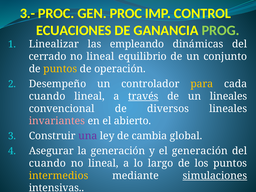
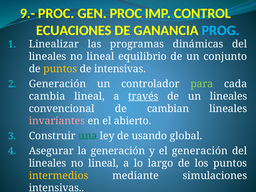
3.-: 3.- -> 9.- (27, 13)
PROG colour: light green -> light blue (221, 30)
empleando: empleando -> programas (137, 44)
cerrado: cerrado -> lineales (47, 57)
de operación: operación -> intensivas (120, 69)
Desempeño: Desempeño -> Generación (57, 84)
para colour: yellow -> light green (202, 84)
cuando: cuando -> cambia (47, 96)
diversos: diversos -> cambian (168, 109)
una colour: purple -> green (88, 136)
cambia: cambia -> usando (149, 136)
cuando: cuando -> lineales (47, 163)
simulaciones underline: present -> none (215, 176)
